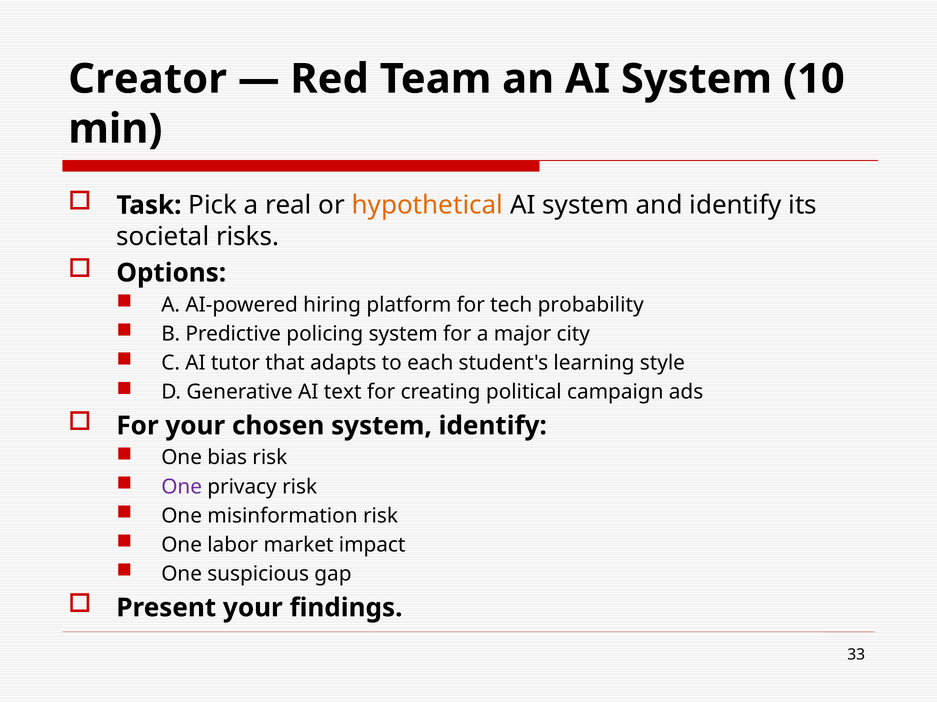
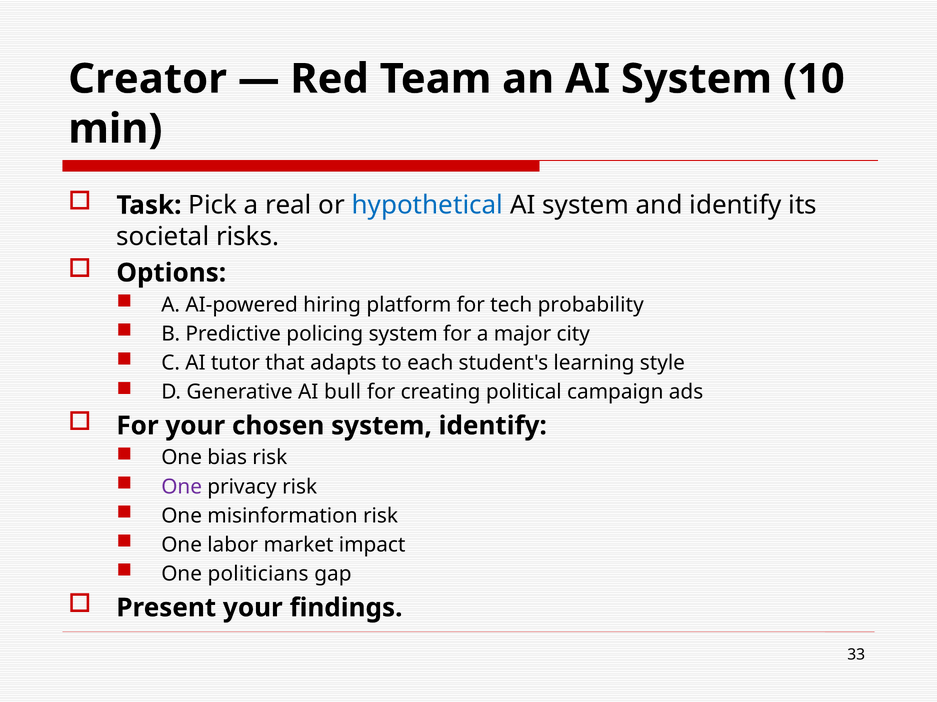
hypothetical colour: orange -> blue (427, 205)
text: text -> bull (343, 393)
suspicious: suspicious -> politicians (258, 575)
